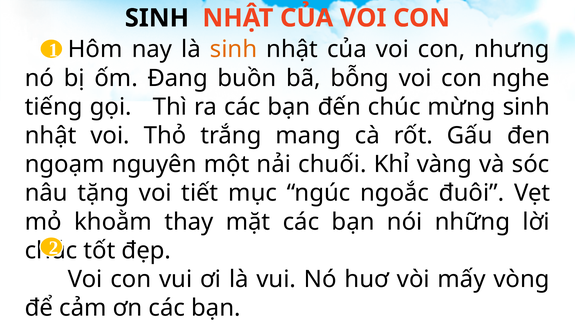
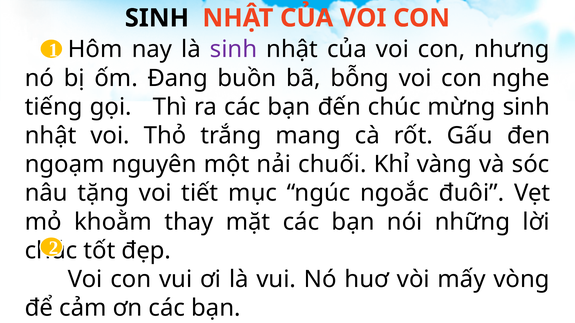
sinh colour: orange -> purple (234, 49)
